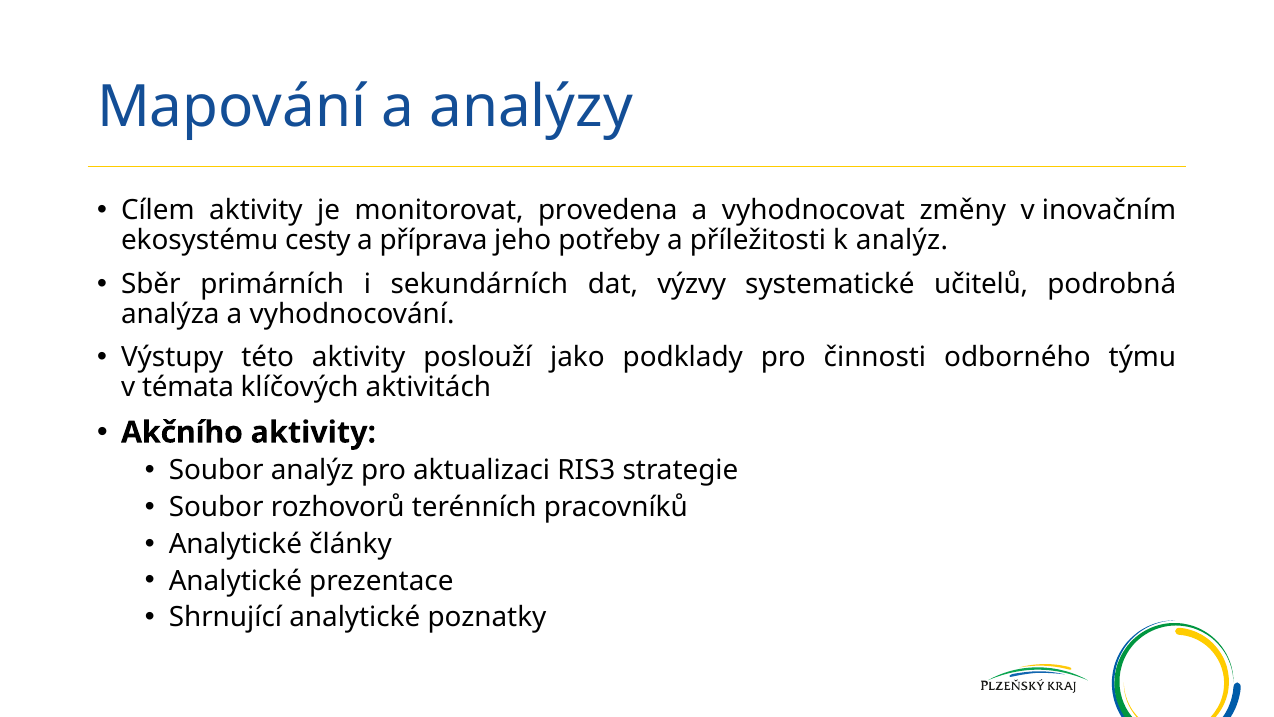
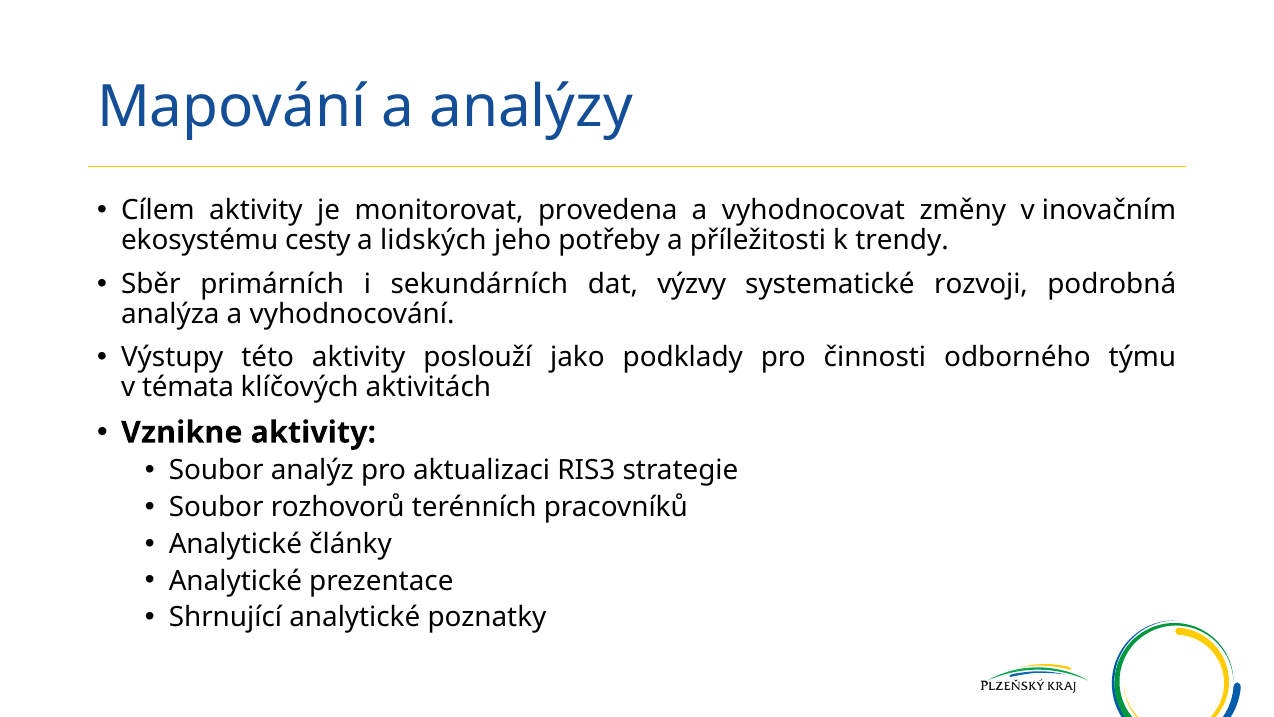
příprava: příprava -> lidských (433, 241)
k analýz: analýz -> trendy (902, 241)
učitelů: učitelů -> rozvoji (981, 284)
Akčního: Akčního -> Vznikne (182, 432)
